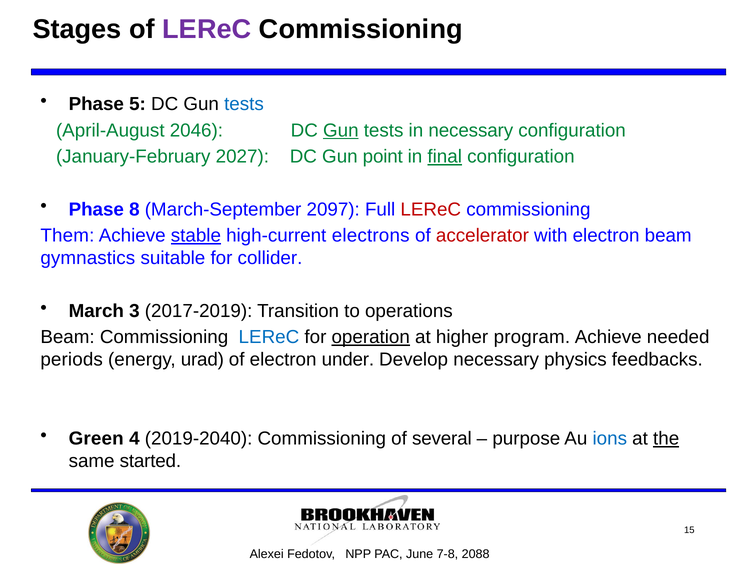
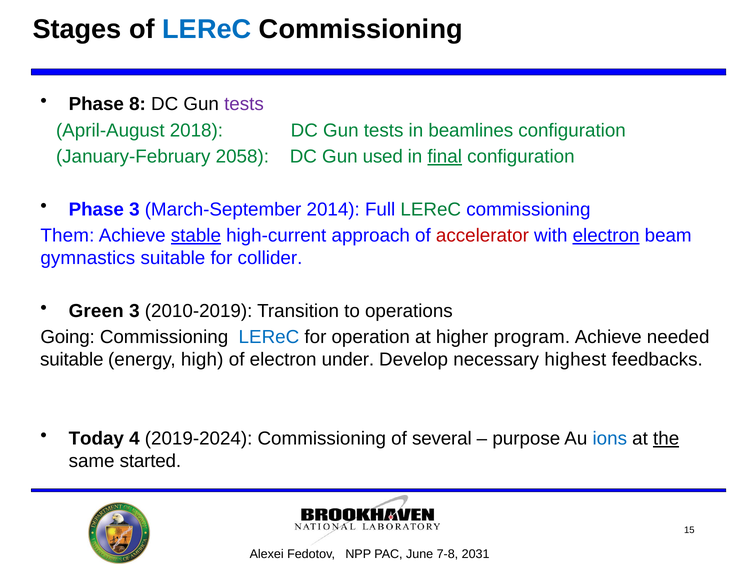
LEReC colour: purple -> blue (207, 29)
5: 5 -> 8 (137, 104)
tests colour: blue -> purple (244, 104)
2046: 2046 -> 2018 (196, 130)
Gun underline: present -> none (341, 130)
in necessary: necessary -> beamlines (471, 130)
2027: 2027 -> 2058 (242, 157)
point: point -> used (383, 157)
Phase 8: 8 -> 3 (134, 209)
2097: 2097 -> 2014 (333, 209)
LEReC colour: red -> green (431, 209)
electrons: electrons -> approach (371, 236)
electron underline: none -> present (606, 236)
March: March -> Green (96, 311)
2017-2019: 2017-2019 -> 2010-2019 (199, 311)
Beam: Beam -> Going (68, 337)
operation underline: present -> none (371, 337)
periods: periods -> suitable (72, 360)
urad: urad -> high (202, 360)
physics: physics -> highest (575, 360)
Green: Green -> Today (96, 439)
2019-2040: 2019-2040 -> 2019-2024 (199, 439)
2088: 2088 -> 2031 (476, 554)
